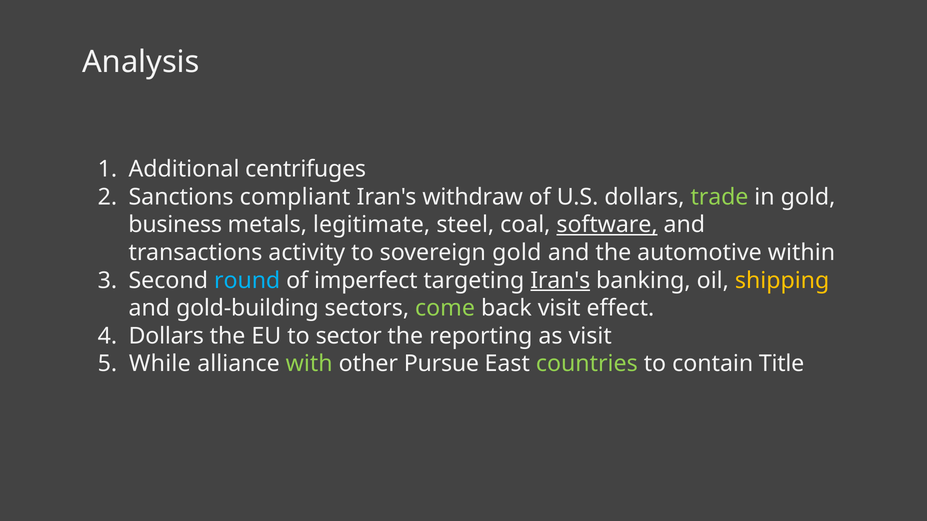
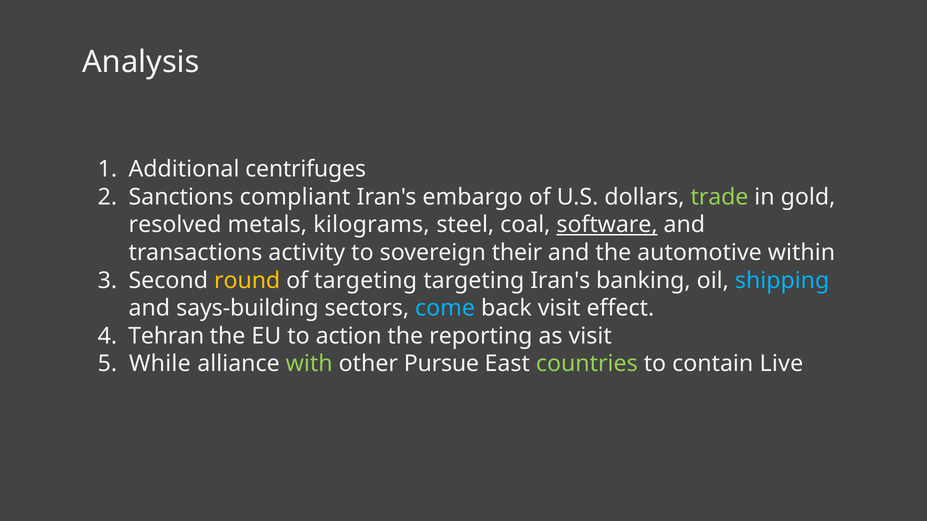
withdraw: withdraw -> embargo (473, 197)
business: business -> resolved (175, 225)
legitimate: legitimate -> kilograms (372, 225)
sovereign gold: gold -> their (517, 253)
round colour: light blue -> yellow (247, 281)
of imperfect: imperfect -> targeting (366, 281)
Iran's underline: present -> none (560, 281)
shipping colour: yellow -> light blue (782, 281)
gold-building: gold-building -> says-building (247, 308)
come colour: light green -> light blue (445, 308)
Dollars: Dollars -> Tehran (166, 336)
sector: sector -> action (349, 336)
Title: Title -> Live (781, 364)
